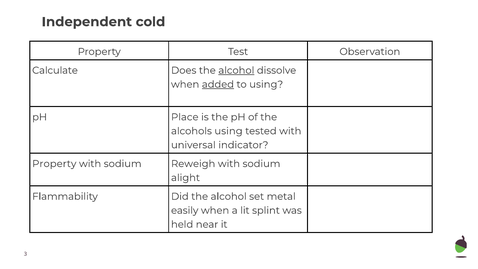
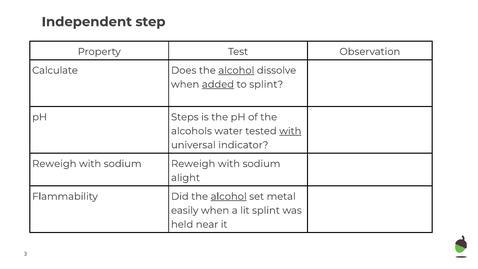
cold: cold -> step (151, 22)
to using: using -> splint (266, 84)
Place: Place -> Steps (185, 117)
alcohols using: using -> water (229, 131)
with underline: none -> present (290, 131)
Property: Property -> Reweigh (54, 164)
alcohol underline: none -> present (229, 196)
